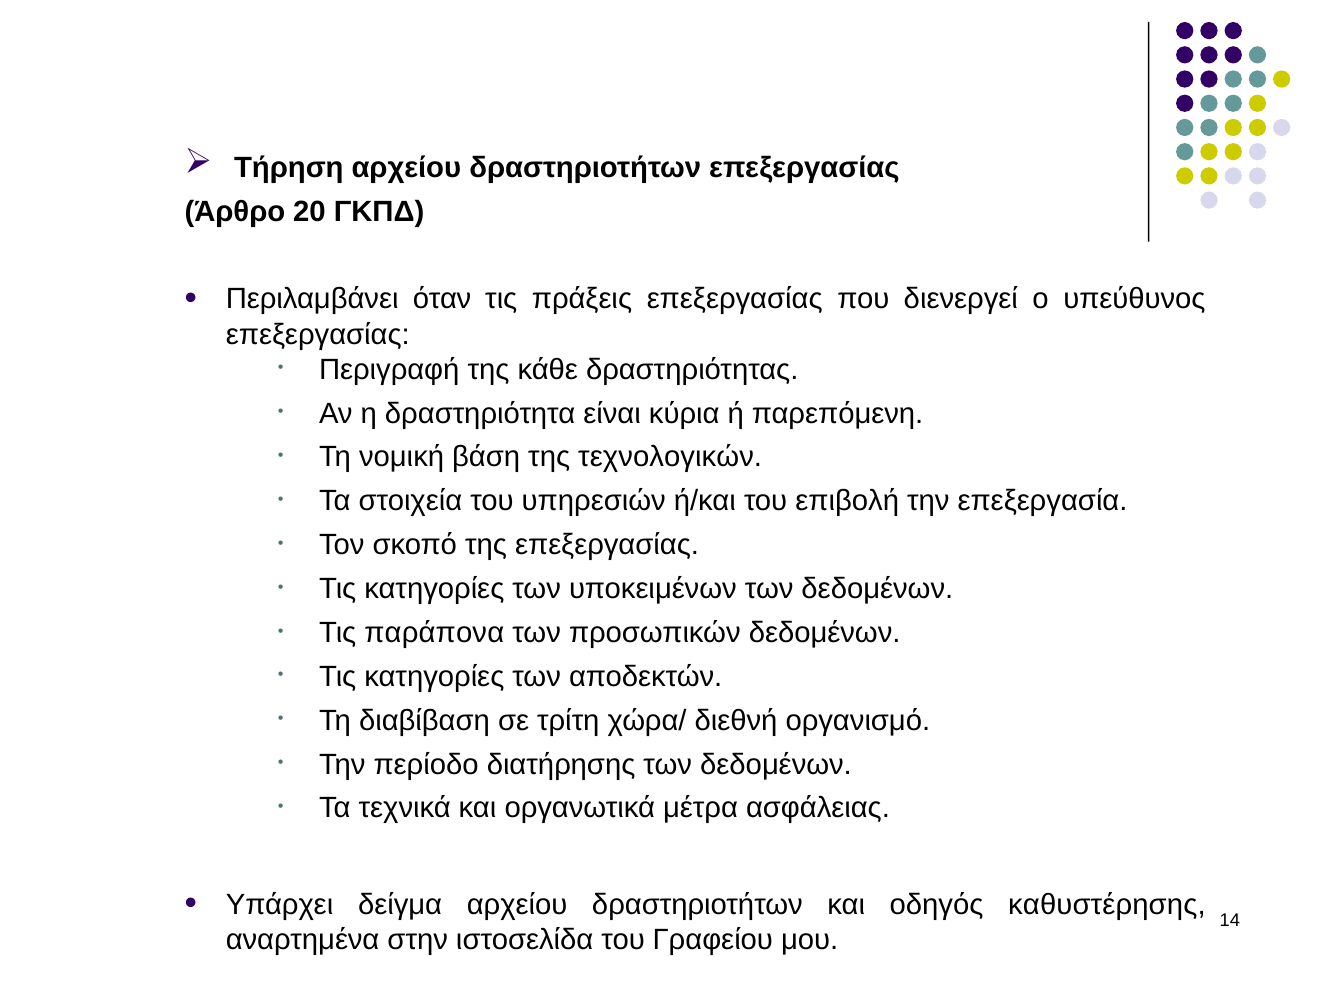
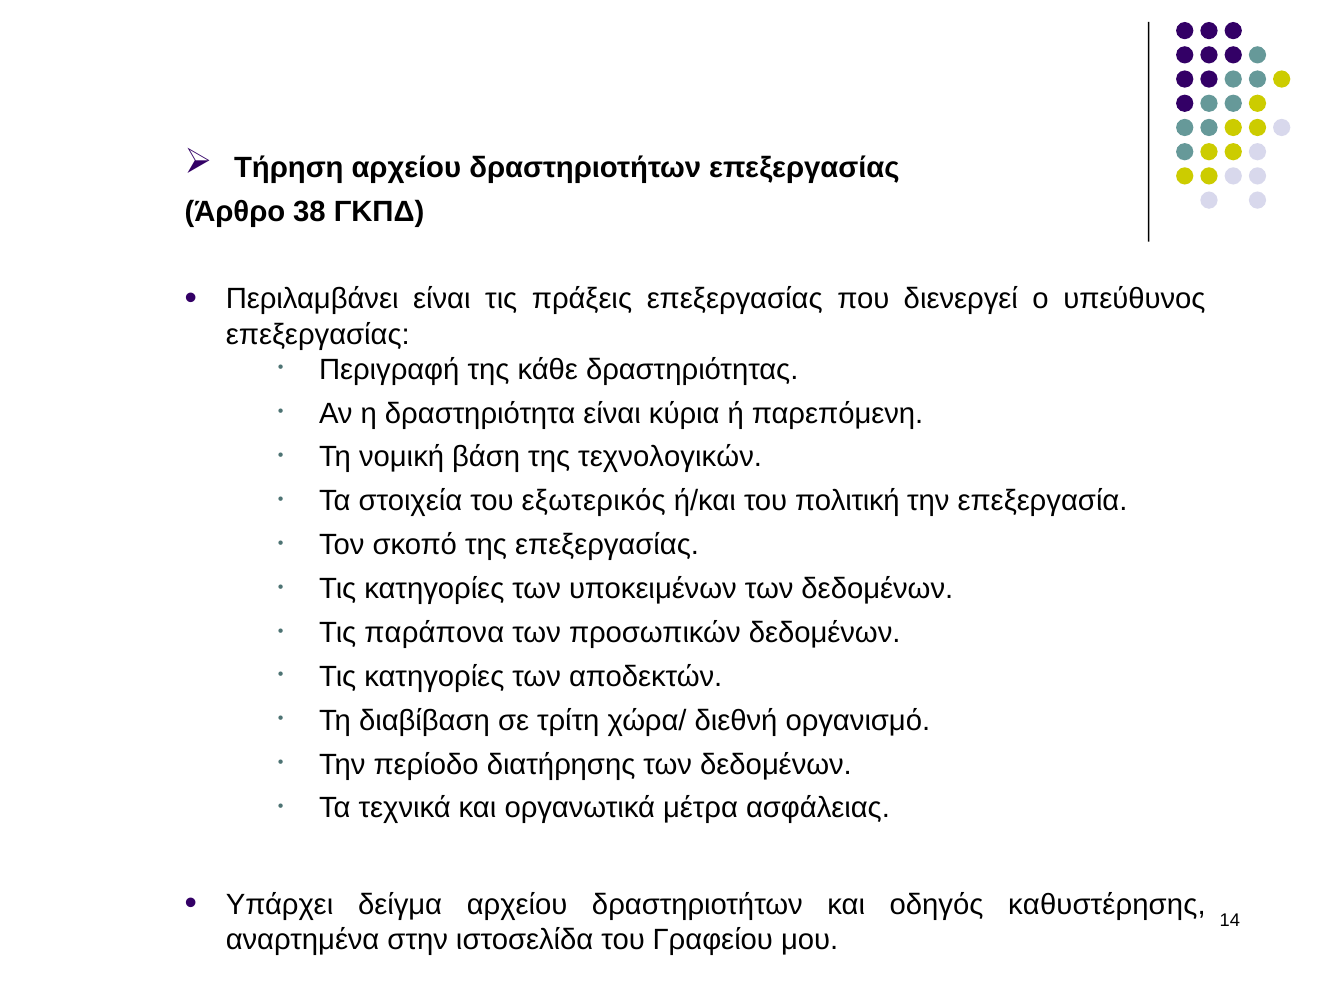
20: 20 -> 38 (309, 212)
Περιλαμβάνει όταν: όταν -> είναι (442, 299)
υπηρεσιών: υπηρεσιών -> εξωτερικός (594, 501)
επιβολή: επιβολή -> πολιτική (847, 501)
